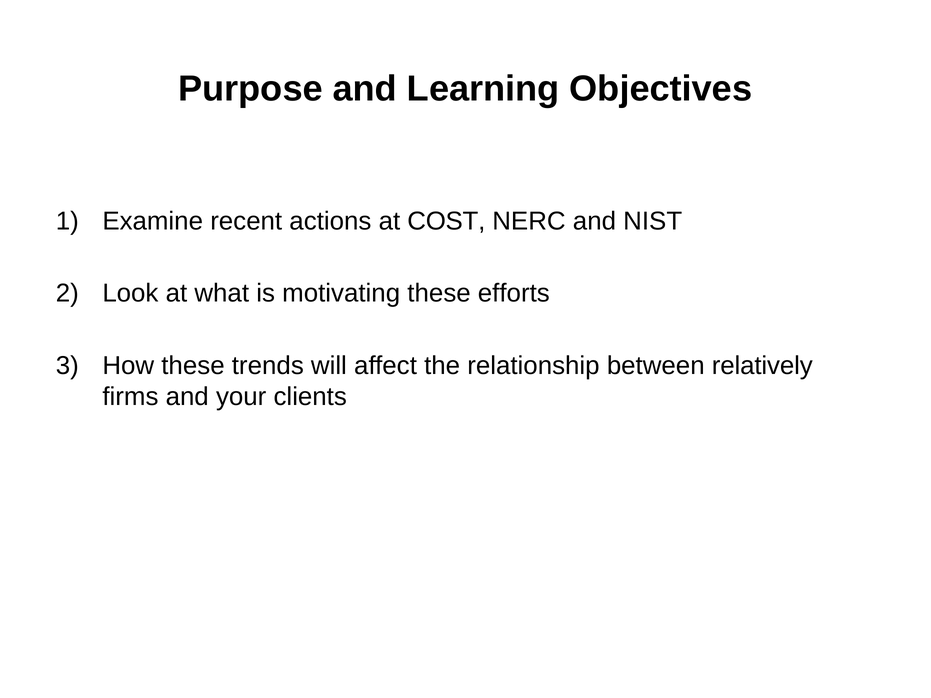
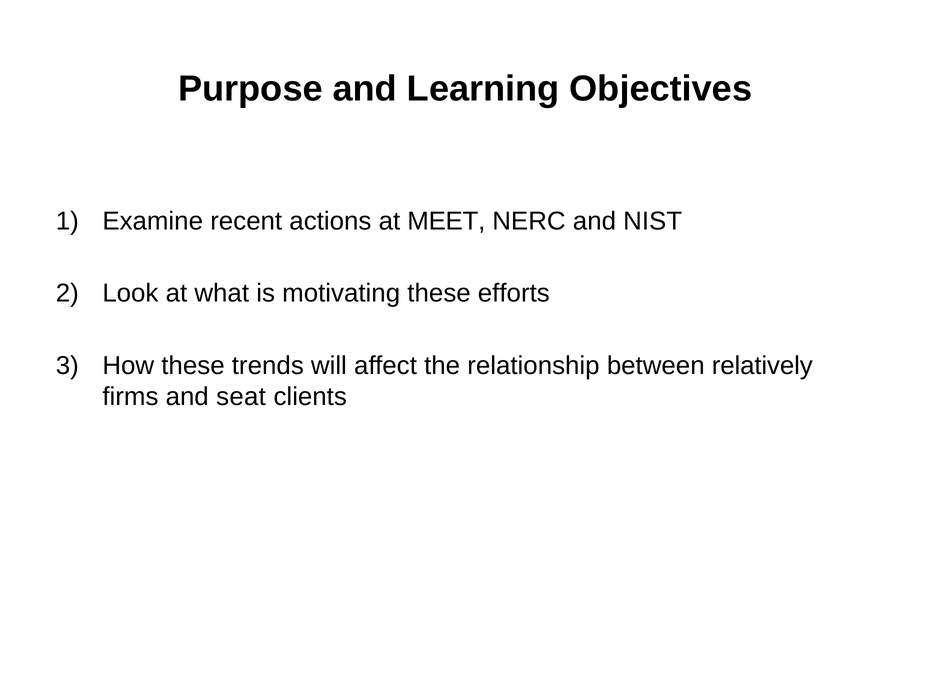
COST: COST -> MEET (446, 221)
your: your -> seat (241, 397)
